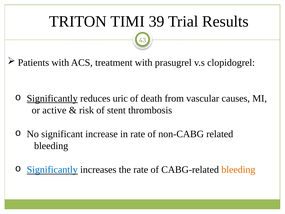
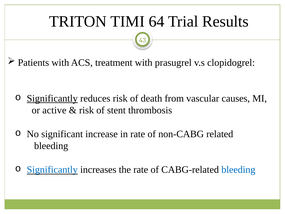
39: 39 -> 64 (157, 22)
reduces uric: uric -> risk (120, 98)
bleeding colour: orange -> blue (238, 169)
